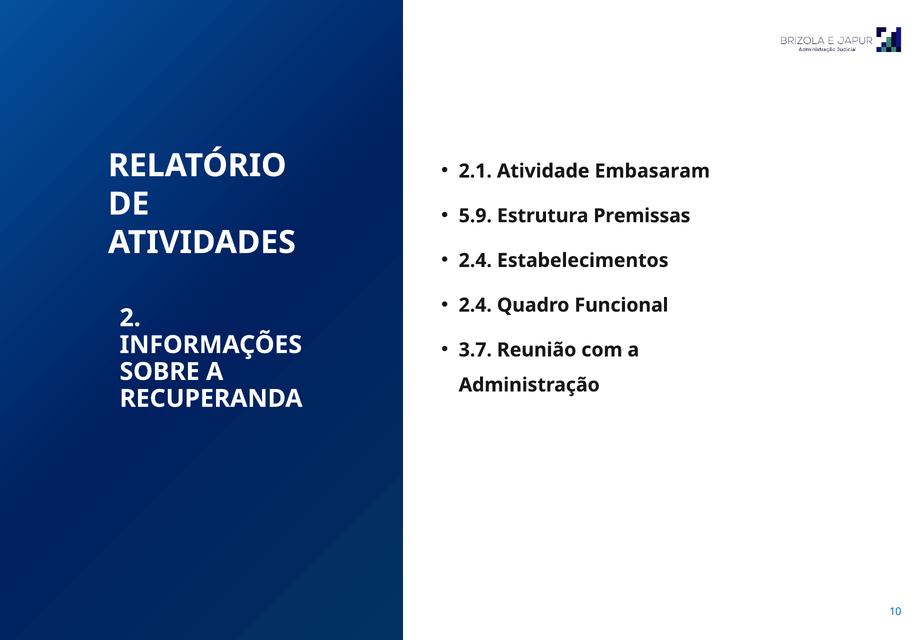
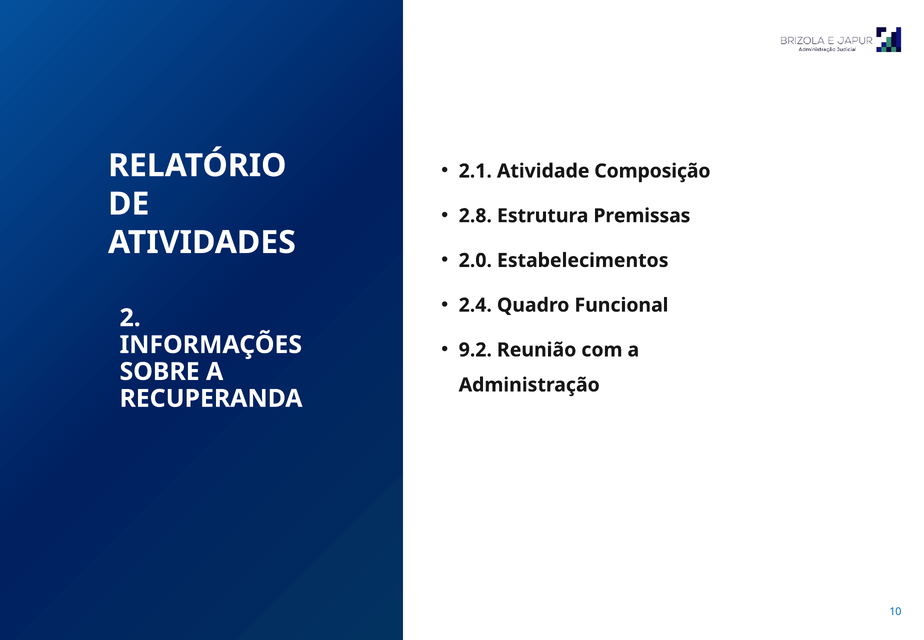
Embasaram: Embasaram -> Composição (652, 171)
5.9: 5.9 -> 2.8 (475, 216)
2.4: 2.4 -> 2.0 (475, 260)
3.7: 3.7 -> 9.2 (475, 350)
